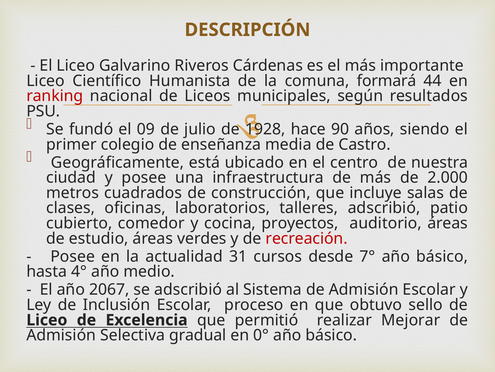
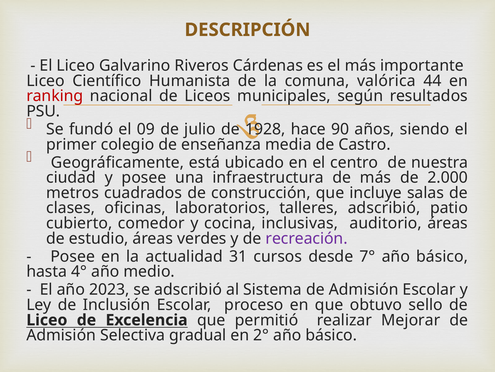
formará: formará -> valórica (386, 81)
proyectos: proyectos -> inclusivas (300, 223)
recreación colour: red -> purple (307, 238)
2067: 2067 -> 2023 (109, 289)
0°: 0° -> 2° (261, 335)
